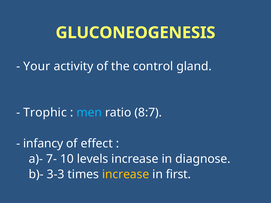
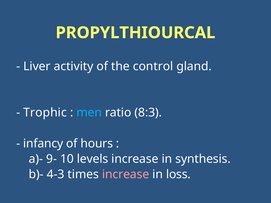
GLUCONEOGENESIS: GLUCONEOGENESIS -> PROPYLTHIOURCAL (135, 33)
Your: Your -> Liver (37, 67)
8:7: 8:7 -> 8:3 (148, 113)
effect: effect -> hours (97, 144)
7-: 7- -> 9- (52, 159)
diagnose: diagnose -> synthesis (203, 159)
3-3: 3-3 -> 4-3 (56, 174)
increase colour: yellow -> pink (126, 174)
first: first -> loss (178, 174)
